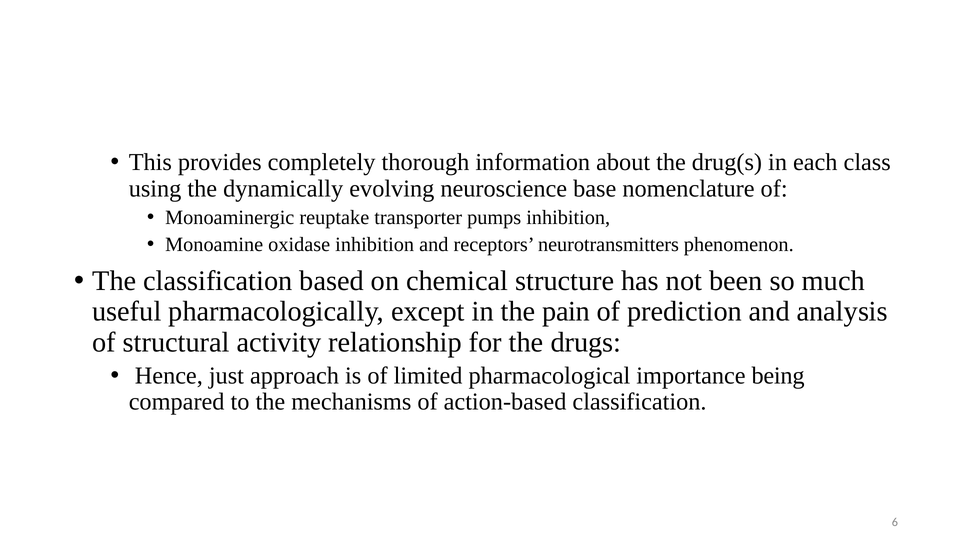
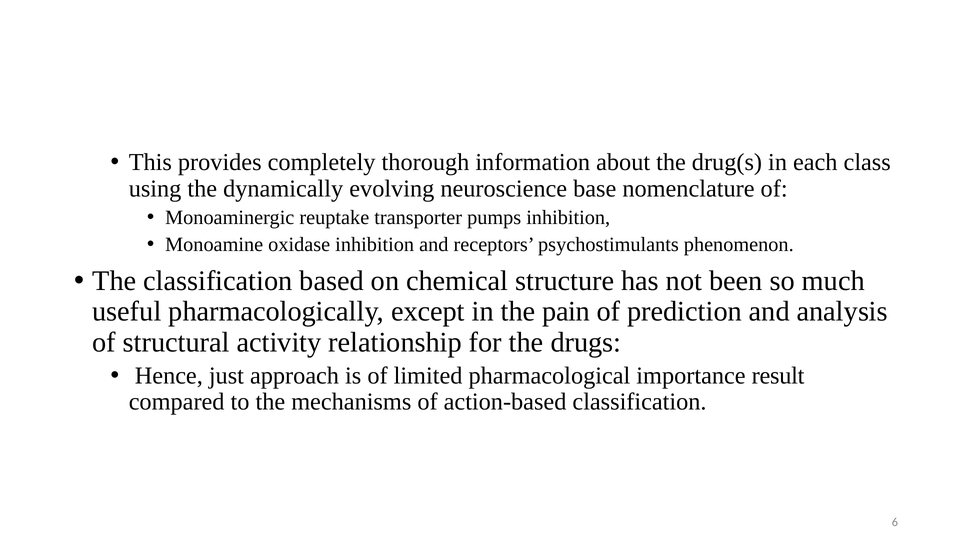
neurotransmitters: neurotransmitters -> psychostimulants (608, 244)
being: being -> result (778, 376)
